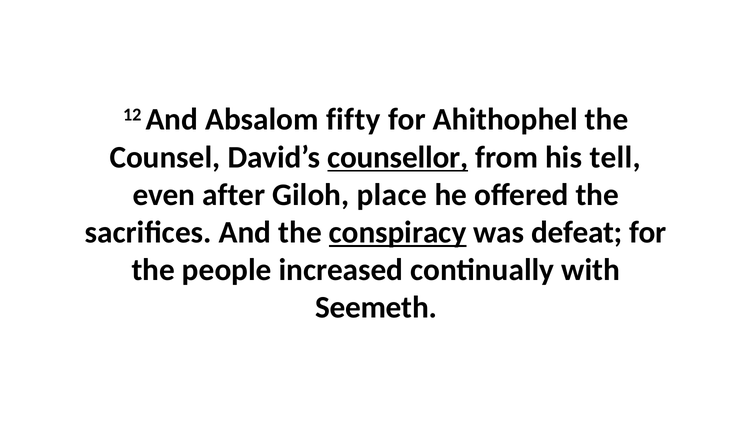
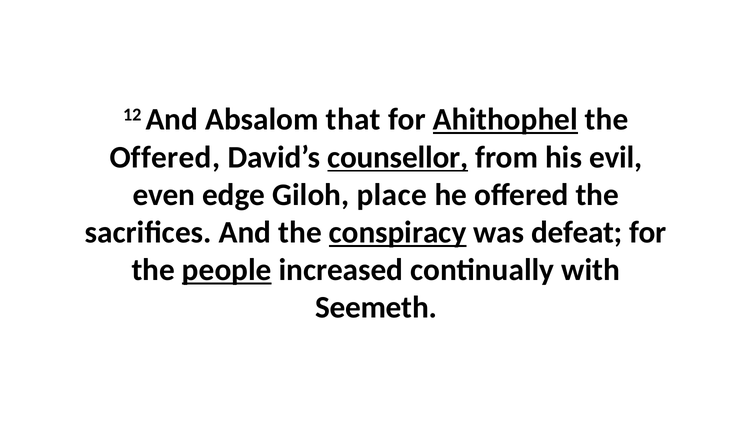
fifty: fifty -> that (353, 120)
Ahithophel underline: none -> present (505, 120)
Counsel: Counsel -> Offered (165, 157)
tell: tell -> evil (616, 157)
after: after -> edge (234, 195)
people underline: none -> present (227, 270)
